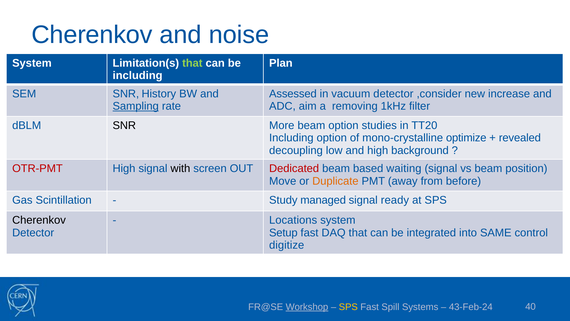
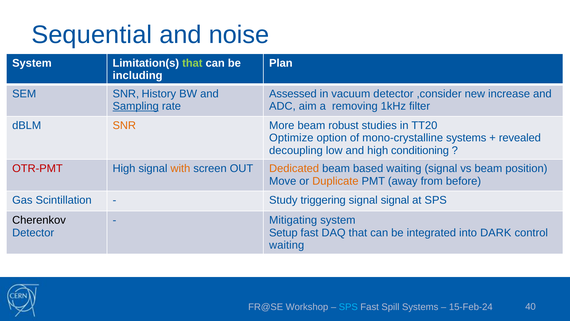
Cherenkov: Cherenkov -> Sequential (92, 35)
SNR colour: black -> orange (124, 125)
beam option: option -> robust (344, 125)
Including: Including -> Optimize (291, 138)
mono-crystalline optimize: optimize -> systems (466, 138)
background: background -> conditioning (420, 150)
with colour: black -> orange (180, 168)
Dedicated colour: red -> orange (294, 168)
managed: managed -> triggering (323, 200)
signal ready: ready -> signal (395, 200)
Locations: Locations -> Mitigating (293, 220)
SAME: SAME -> DARK (496, 232)
digitize: digitize -> waiting (287, 245)
Workshop underline: present -> none (307, 307)
SPS colour: yellow -> light blue (348, 307)
43-Feb-24: 43-Feb-24 -> 15-Feb-24 (471, 307)
